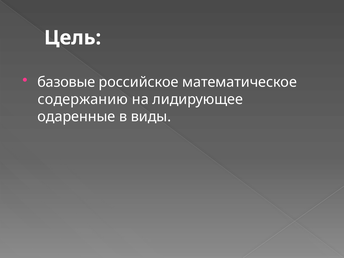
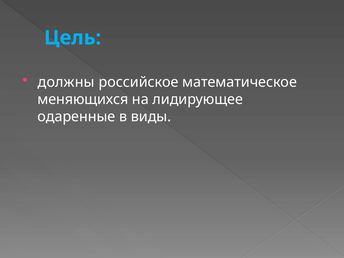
Цель colour: white -> light blue (73, 38)
базовые: базовые -> должны (66, 82)
содержанию: содержанию -> меняющихся (83, 99)
